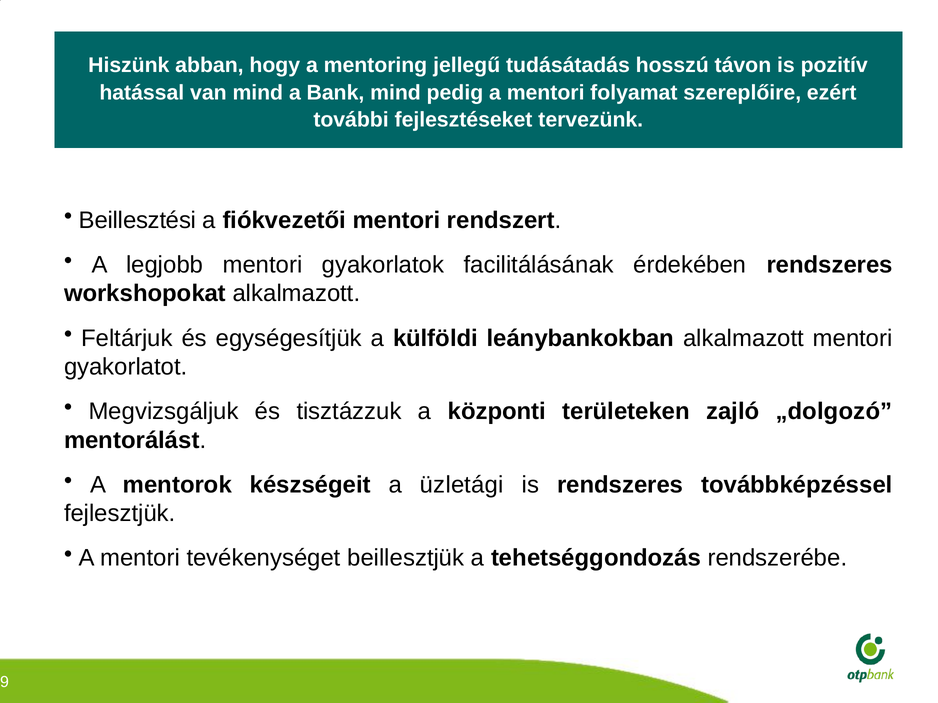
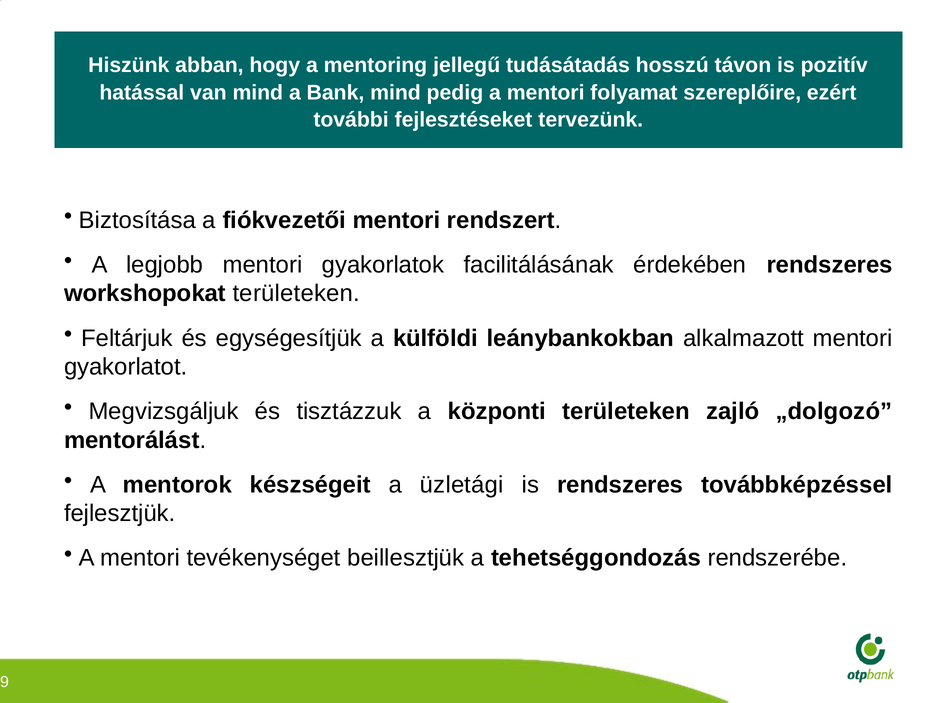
Beillesztési: Beillesztési -> Biztosítása (137, 220)
workshopokat alkalmazott: alkalmazott -> területeken (296, 294)
